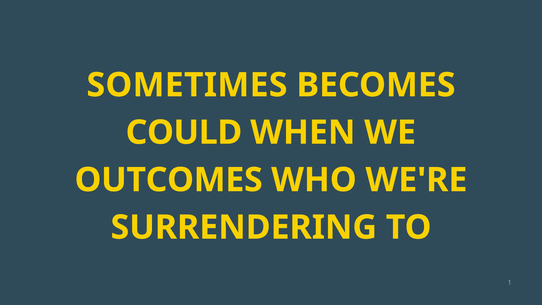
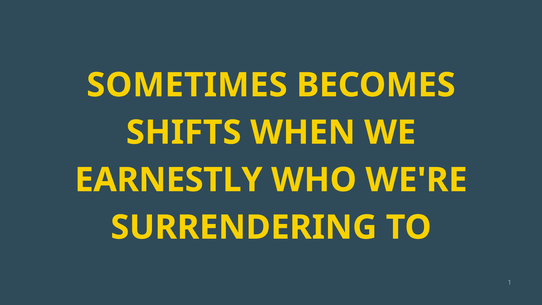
COULD: COULD -> SHIFTS (184, 132)
OUTCOMES: OUTCOMES -> EARNESTLY (169, 180)
